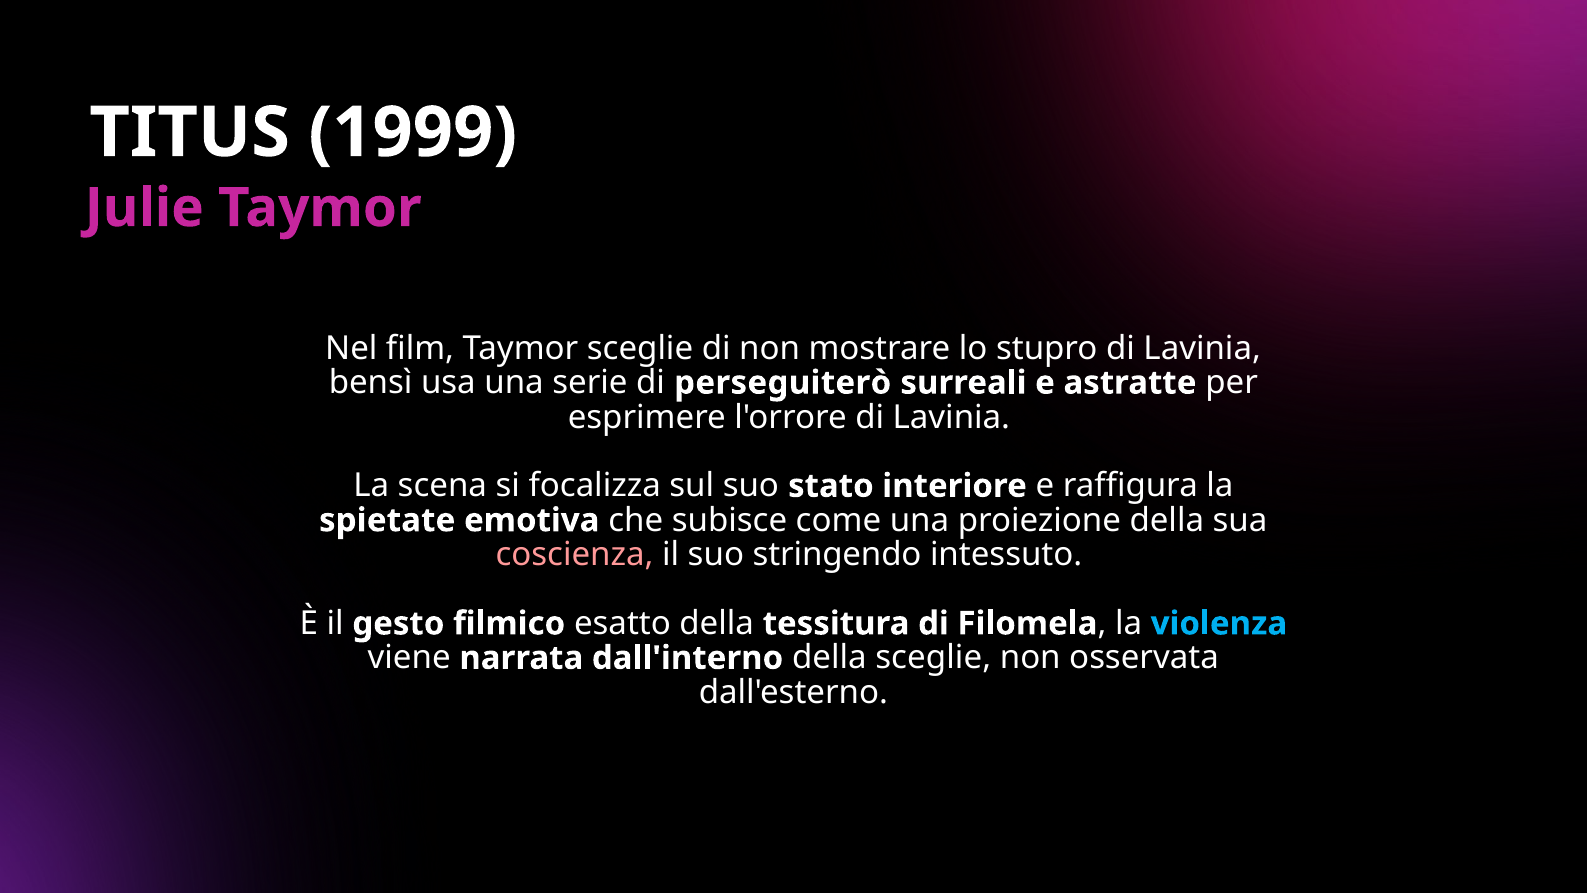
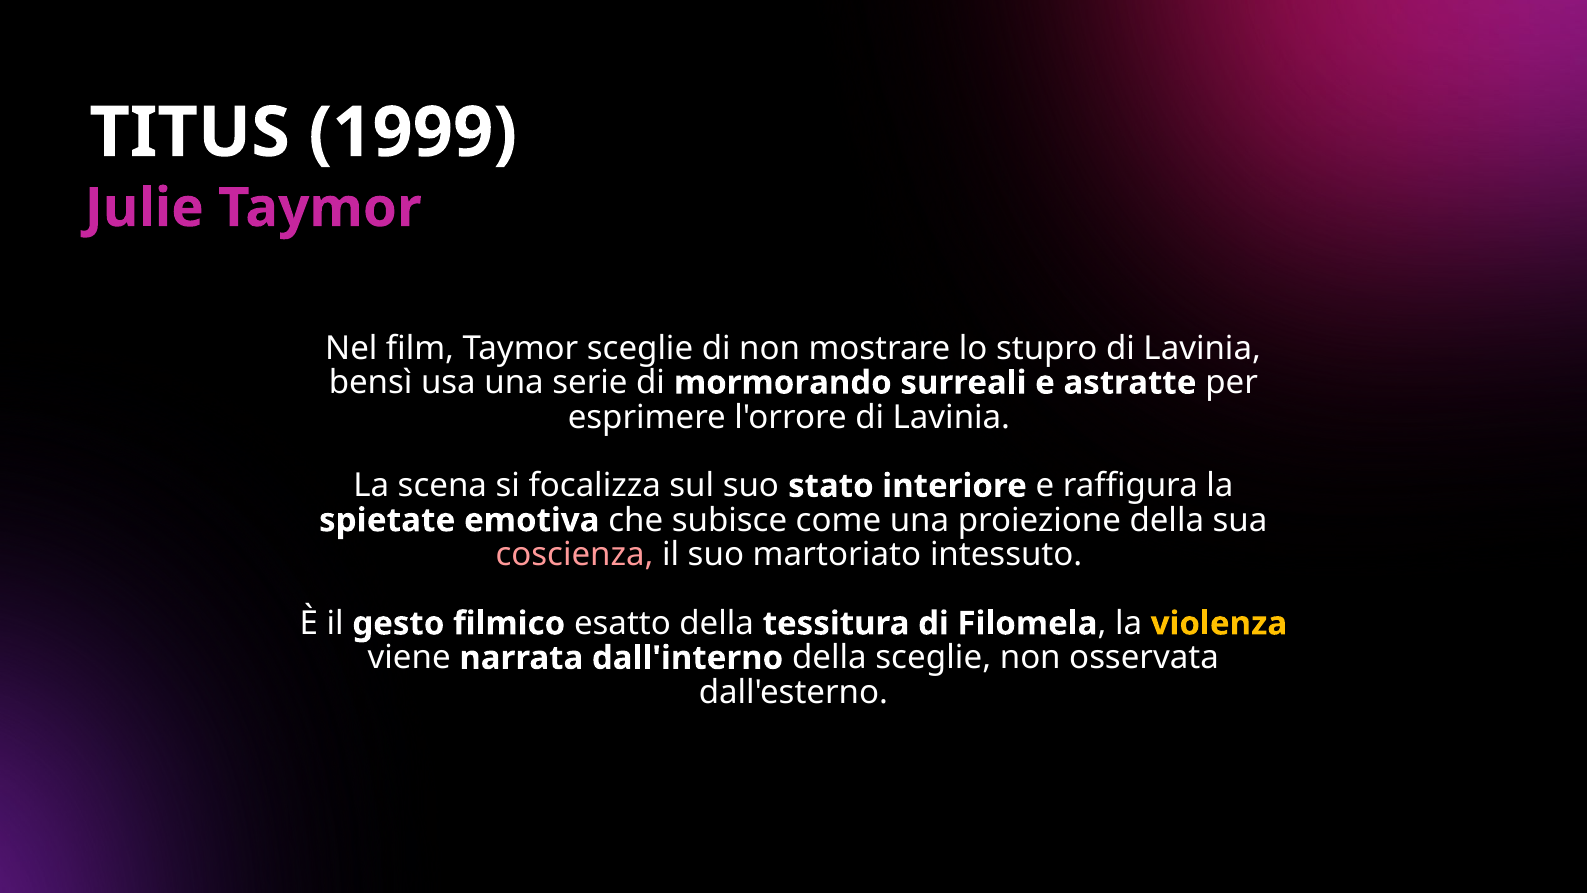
perseguiterò: perseguiterò -> mormorando (783, 383)
stringendo: stringendo -> martoriato (837, 555)
violenza colour: light blue -> yellow (1219, 623)
